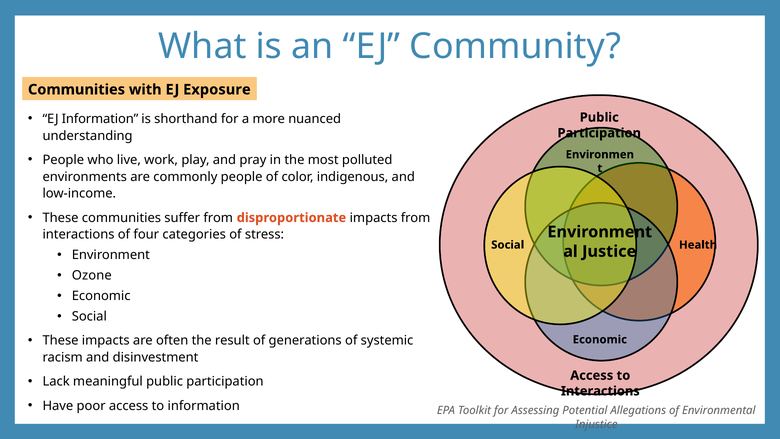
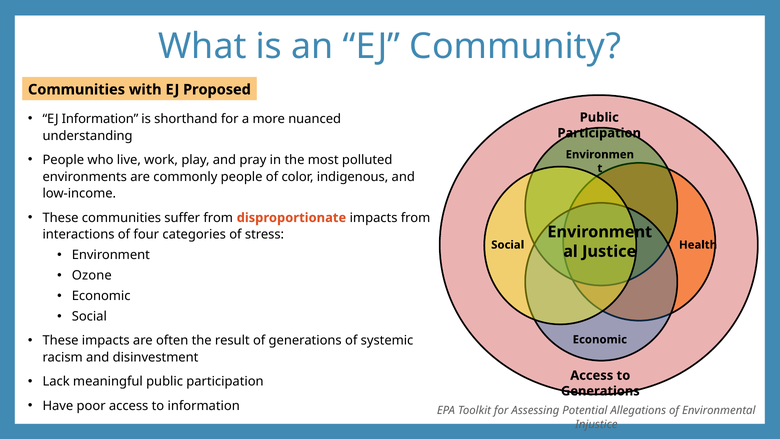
Exposure: Exposure -> Proposed (217, 90)
Interactions: Interactions -> Generations (600, 391)
